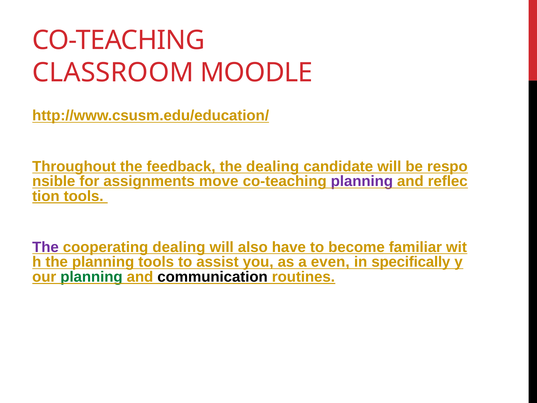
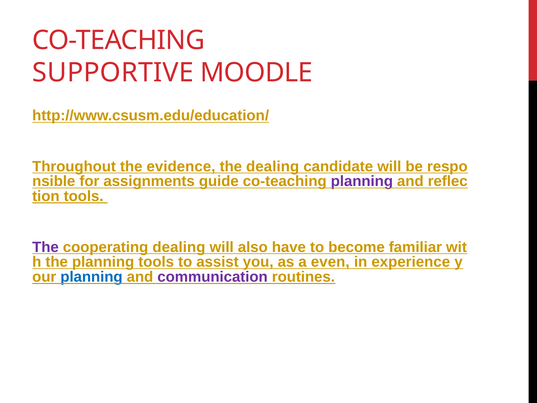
CLASSROOM: CLASSROOM -> SUPPORTIVE (113, 73)
feedback: feedback -> evidence (181, 166)
move: move -> guide (219, 181)
specifically: specifically -> experience (411, 262)
planning colour: green -> blue (91, 277)
communication colour: black -> purple (213, 277)
